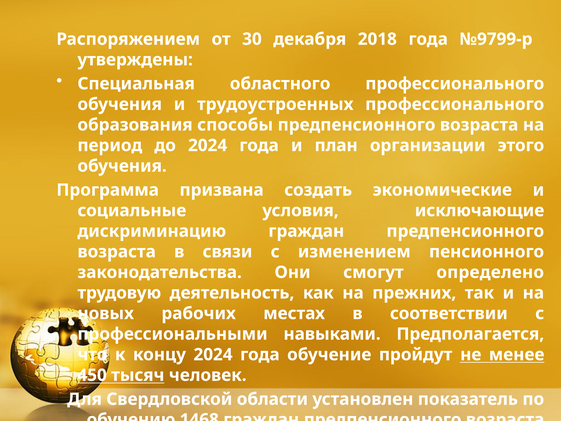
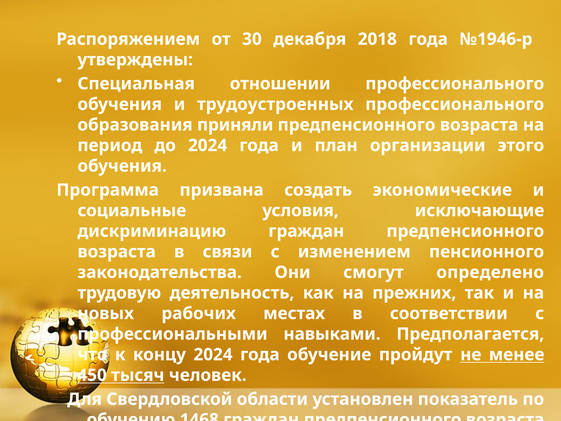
№9799-р: №9799-р -> №1946-р (496, 39)
областного: областного -> отношении (280, 84)
способы: способы -> приняли (235, 125)
